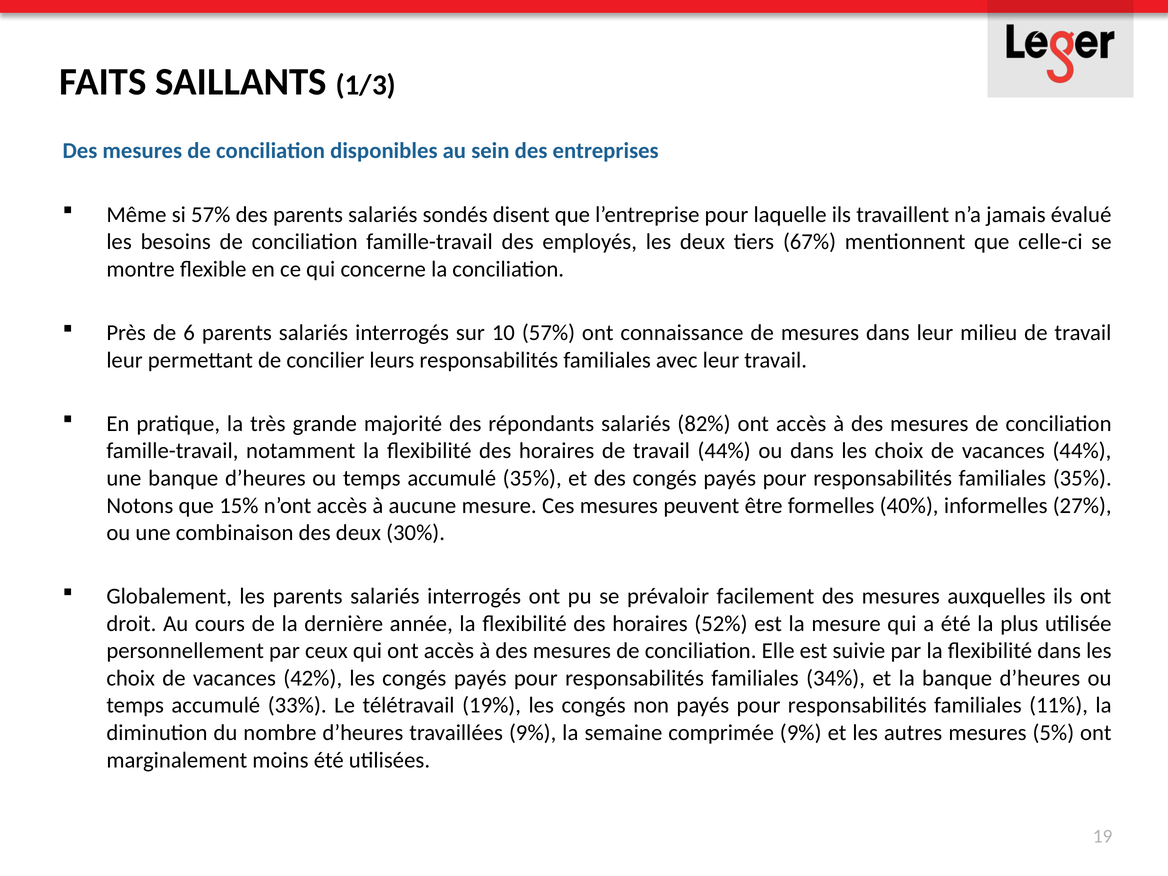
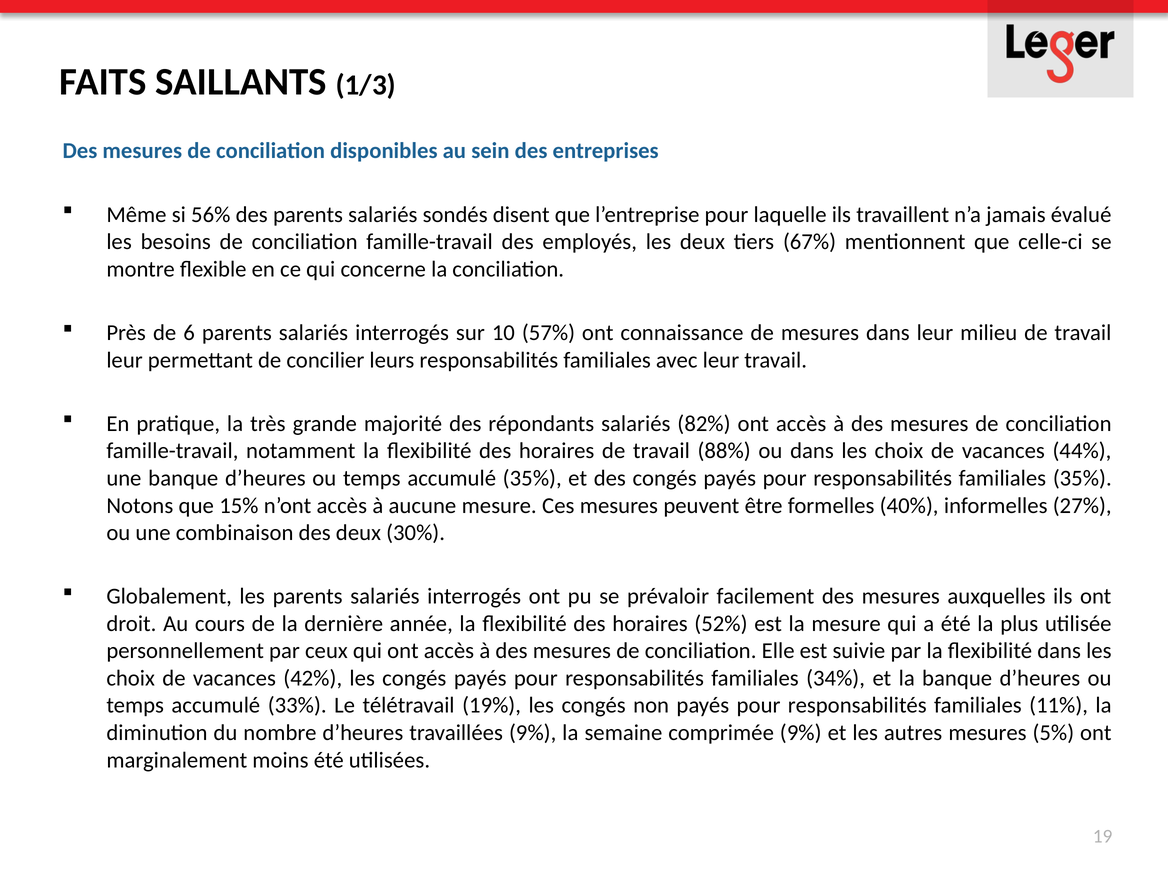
si 57%: 57% -> 56% (211, 215)
travail 44%: 44% -> 88% (724, 451)
